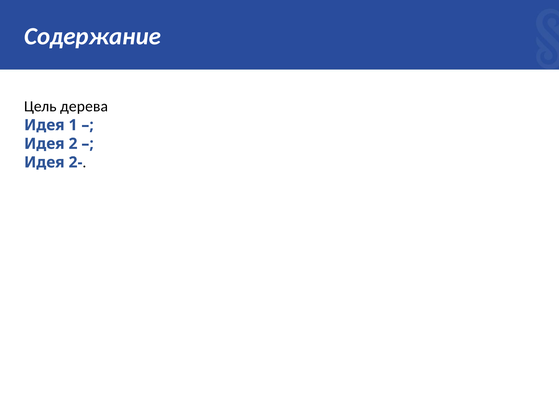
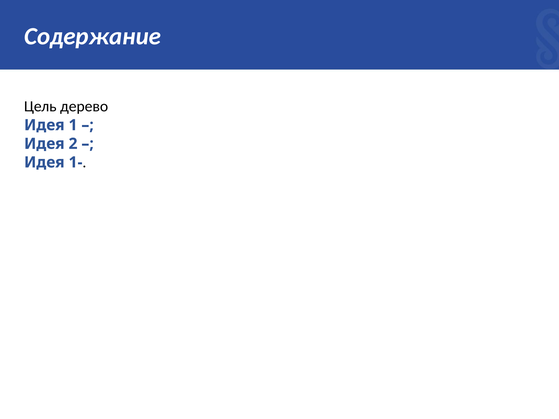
дерева: дерева -> дерево (84, 107)
2-: 2- -> 1- (76, 162)
